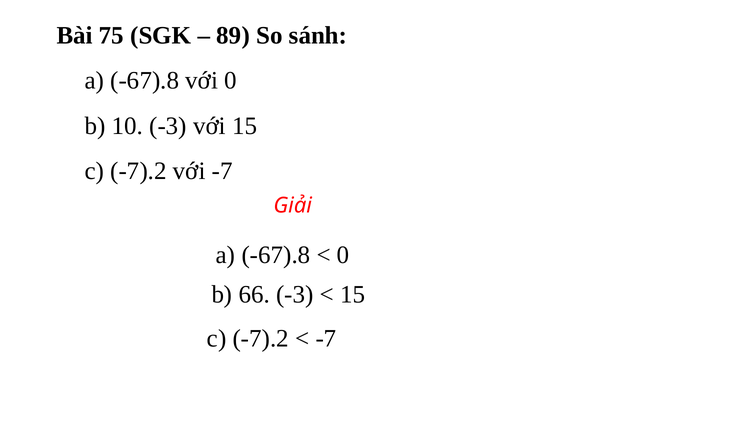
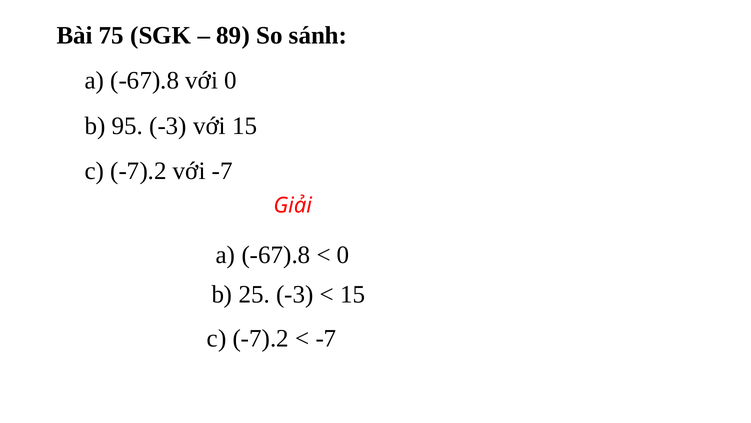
10: 10 -> 95 (127, 126)
66: 66 -> 25 (254, 294)
